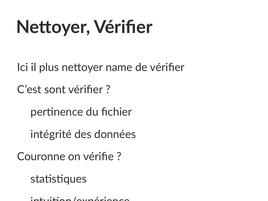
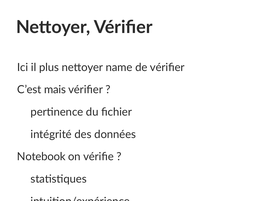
sont: sont -> mais (55, 90)
Couronne: Couronne -> Notebook (41, 157)
